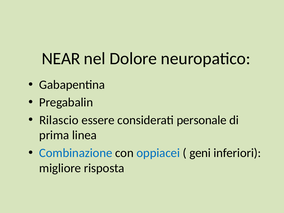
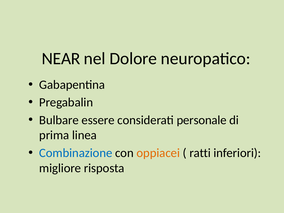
Rilascio: Rilascio -> Bulbare (59, 120)
oppiacei colour: blue -> orange (158, 153)
geni: geni -> ratti (200, 153)
